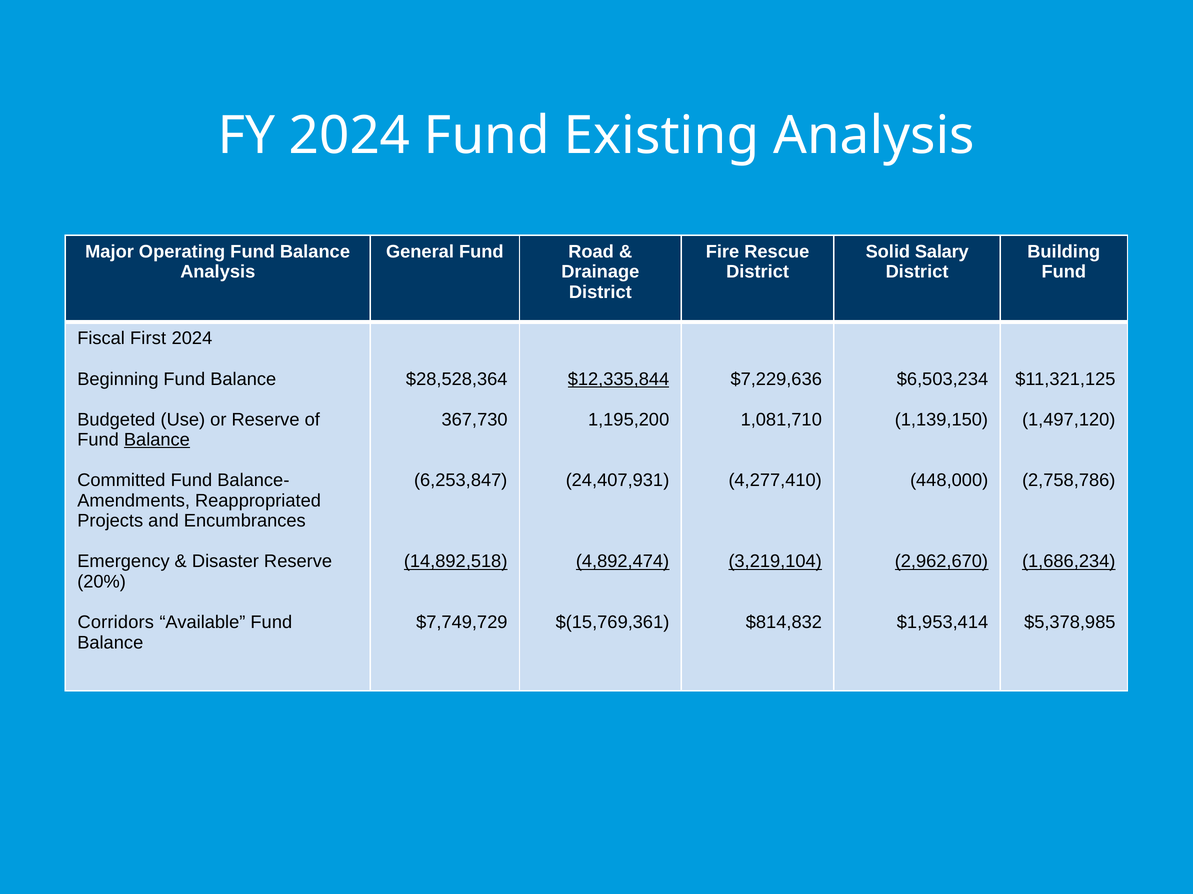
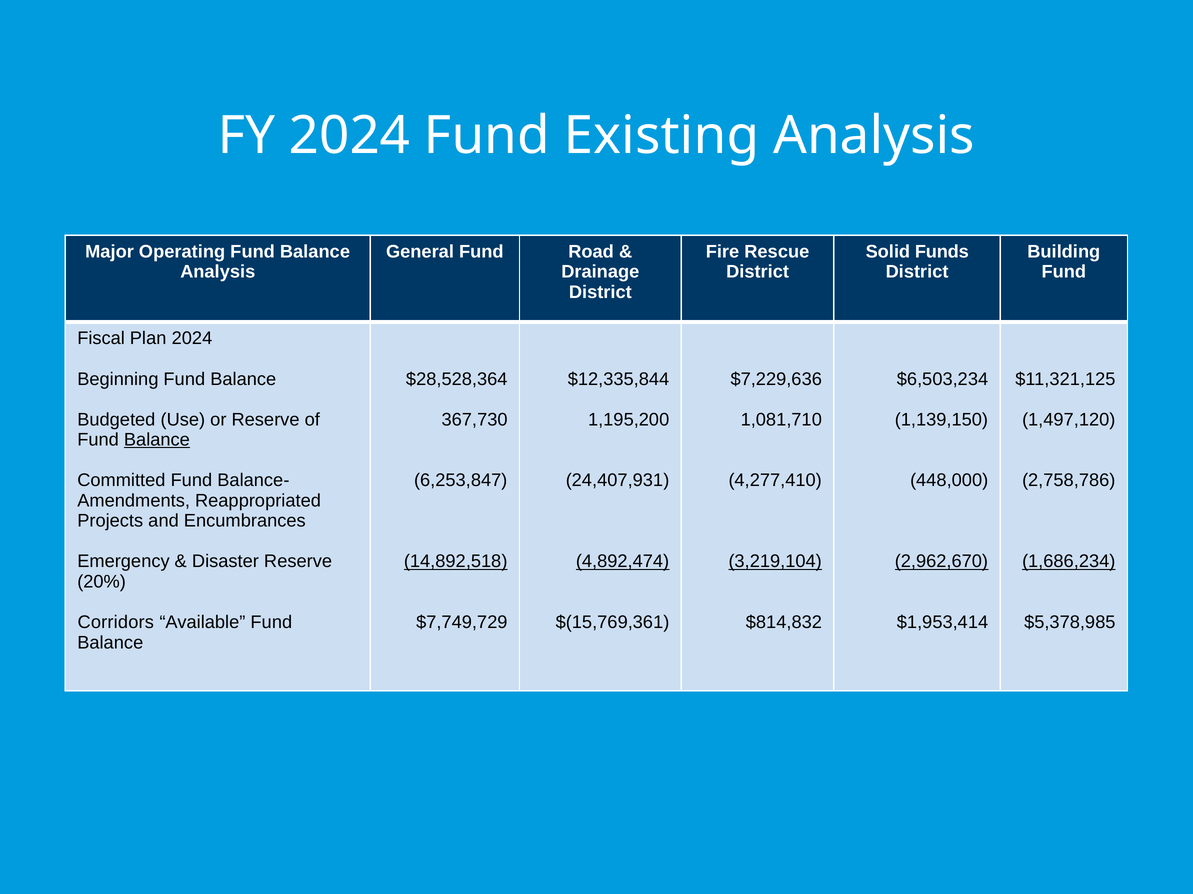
Salary: Salary -> Funds (942, 252)
First: First -> Plan (148, 339)
$12,335,844 underline: present -> none (619, 379)
